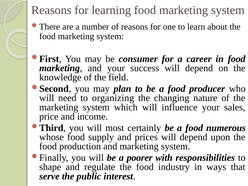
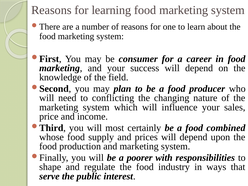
organizing: organizing -> conflicting (113, 98)
numerous: numerous -> combined (226, 128)
